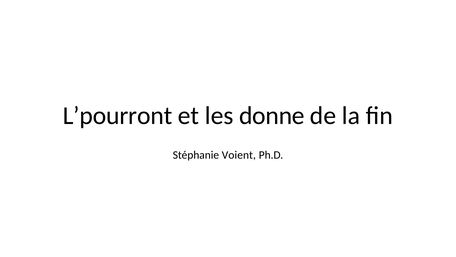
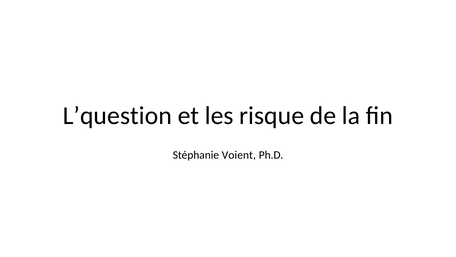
L’pourront: L’pourront -> L’question (117, 116)
donne: donne -> risque (272, 116)
